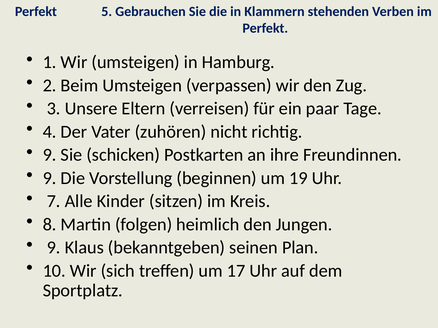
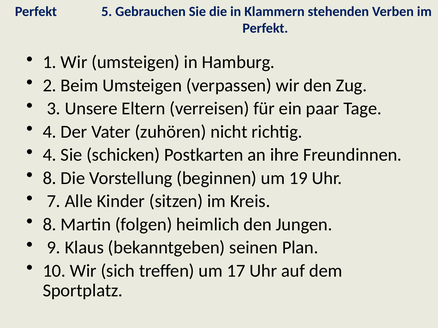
9: 9 -> 4 (50, 155)
9: 9 -> 8 (50, 178)
